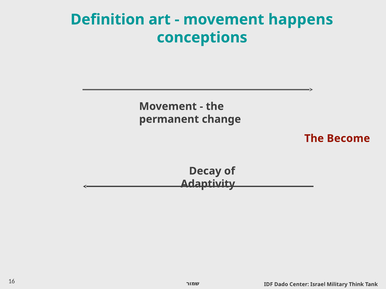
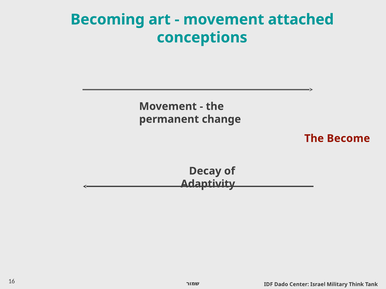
Definition: Definition -> Becoming (108, 20)
happens: happens -> attached (301, 20)
